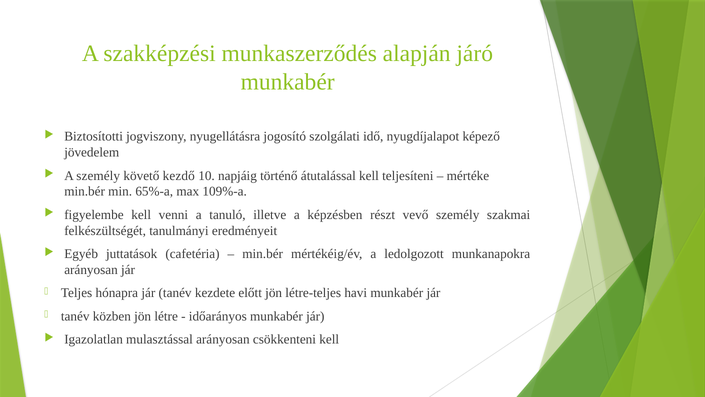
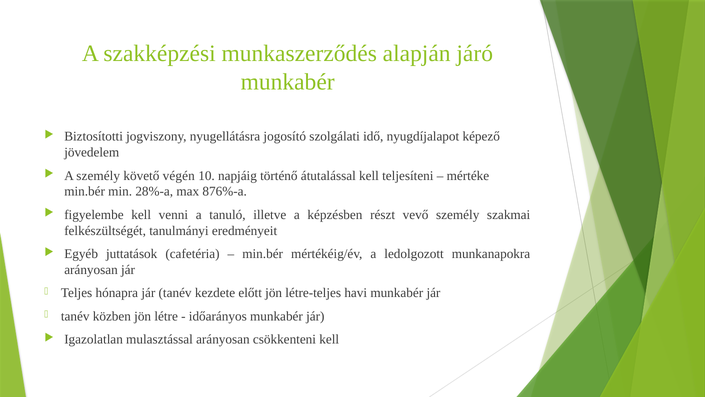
kezdő: kezdő -> végén (179, 176)
65%-a: 65%-a -> 28%-a (154, 191)
109%-a: 109%-a -> 876%-a (225, 191)
